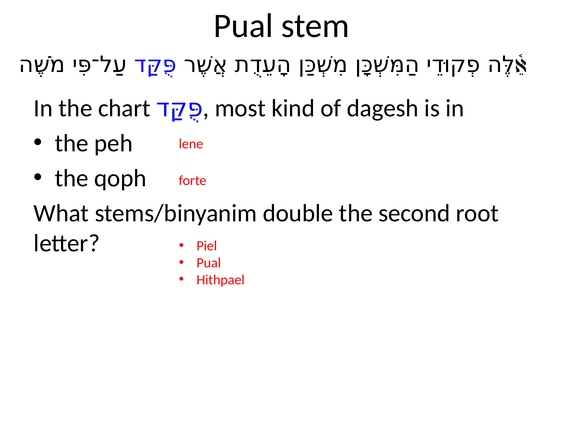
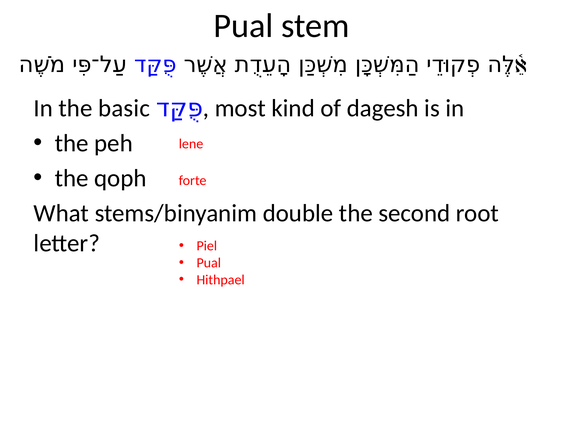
chart: chart -> basic (124, 108)
